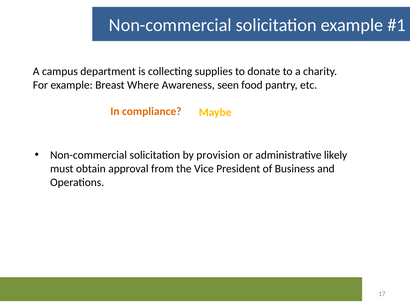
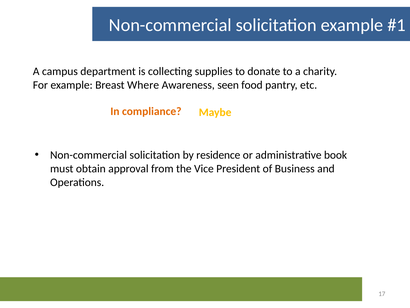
provision: provision -> residence (218, 155)
likely: likely -> book (336, 155)
